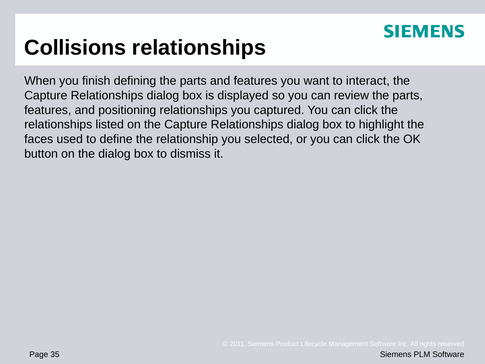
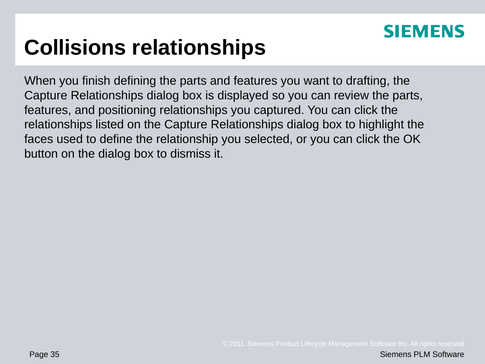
interact: interact -> drafting (368, 81)
